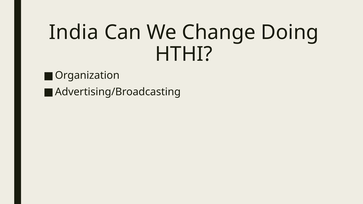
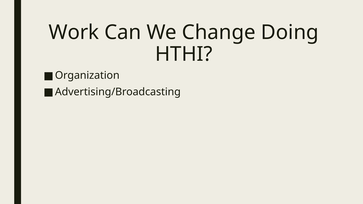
India: India -> Work (74, 32)
